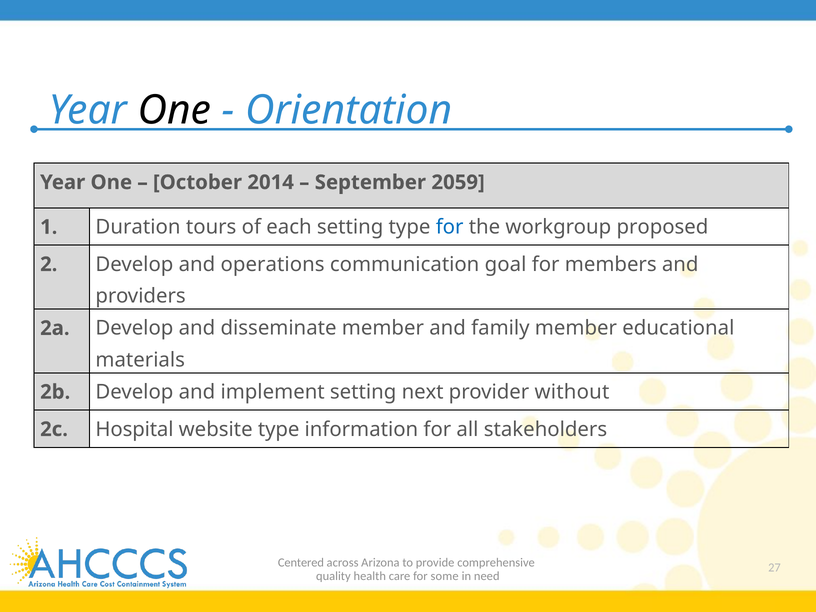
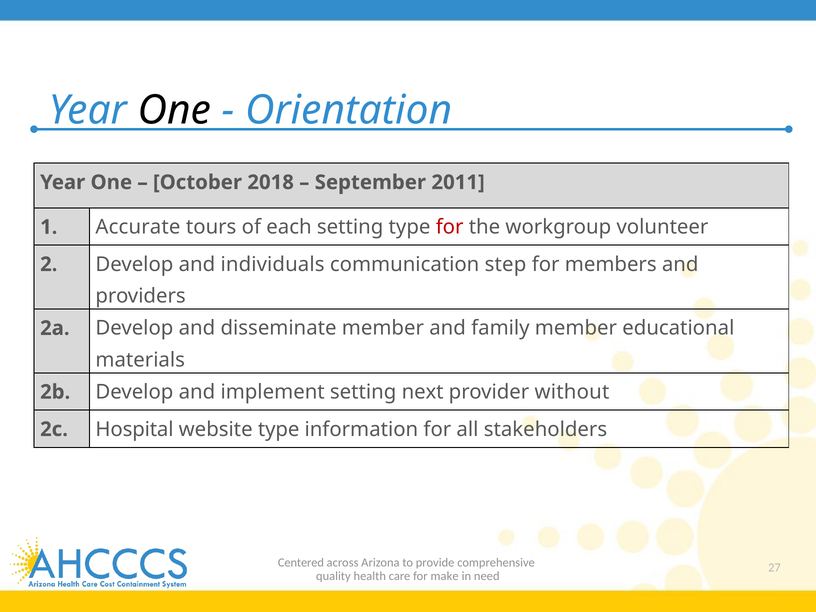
2014: 2014 -> 2018 (271, 182)
2059: 2059 -> 2011 (458, 182)
Duration: Duration -> Accurate (138, 227)
for colour: blue -> red (450, 227)
proposed: proposed -> volunteer (662, 227)
operations: operations -> individuals (273, 264)
goal: goal -> step (506, 264)
some: some -> make (445, 576)
